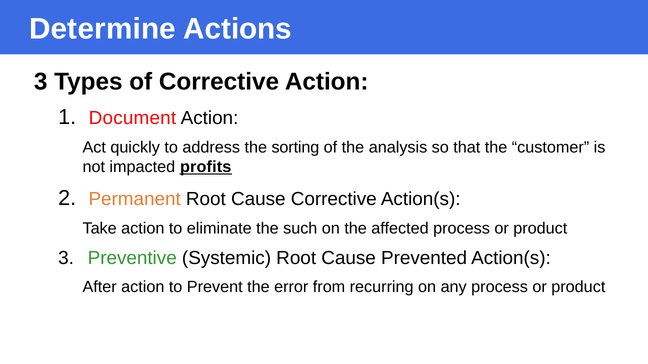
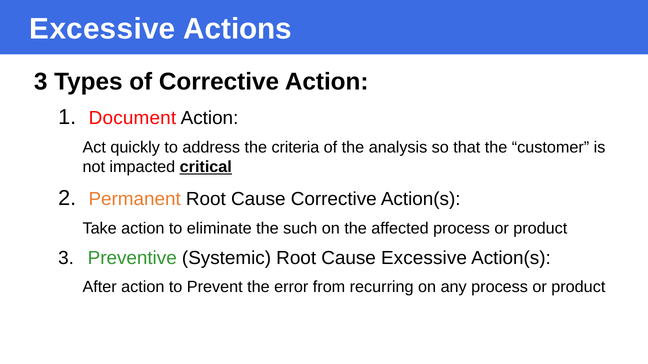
Determine: Determine -> Excessive (102, 29)
sorting: sorting -> criteria (295, 148)
profits: profits -> critical (206, 167)
Cause Prevented: Prevented -> Excessive (424, 258)
